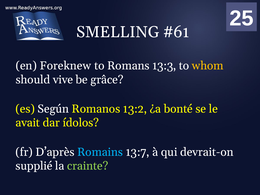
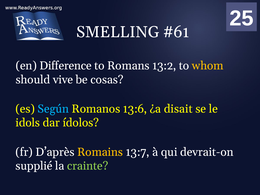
Foreknew: Foreknew -> Difference (66, 66)
13:3: 13:3 -> 13:2 (164, 66)
grâce: grâce -> cosas (107, 80)
Según colour: white -> light blue (53, 109)
13:2: 13:2 -> 13:6 (135, 109)
bonté: bonté -> disait (178, 109)
avait: avait -> idols (28, 123)
Romains colour: light blue -> yellow (100, 152)
